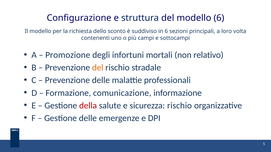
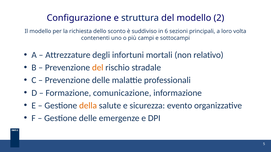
modello 6: 6 -> 2 (219, 18)
Promozione: Promozione -> Attrezzature (68, 55)
della colour: red -> orange (88, 106)
sicurezza rischio: rischio -> evento (180, 106)
